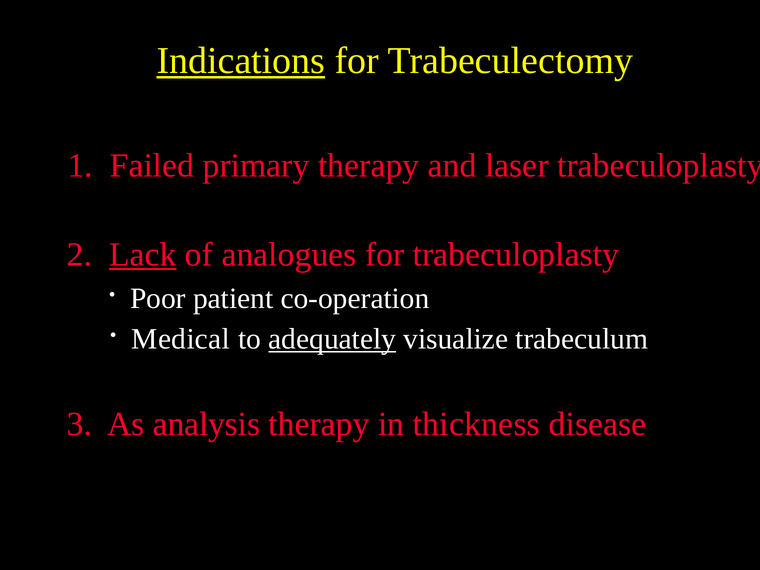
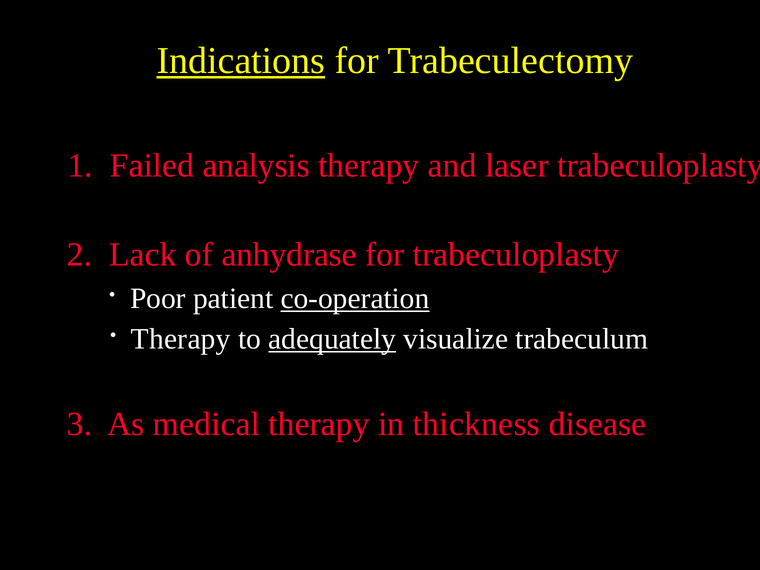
primary: primary -> analysis (256, 166)
Lack underline: present -> none (143, 254)
analogues: analogues -> anhydrase (289, 254)
co-operation underline: none -> present (355, 298)
Medical: Medical -> Therapy (181, 339)
analysis: analysis -> medical (206, 424)
